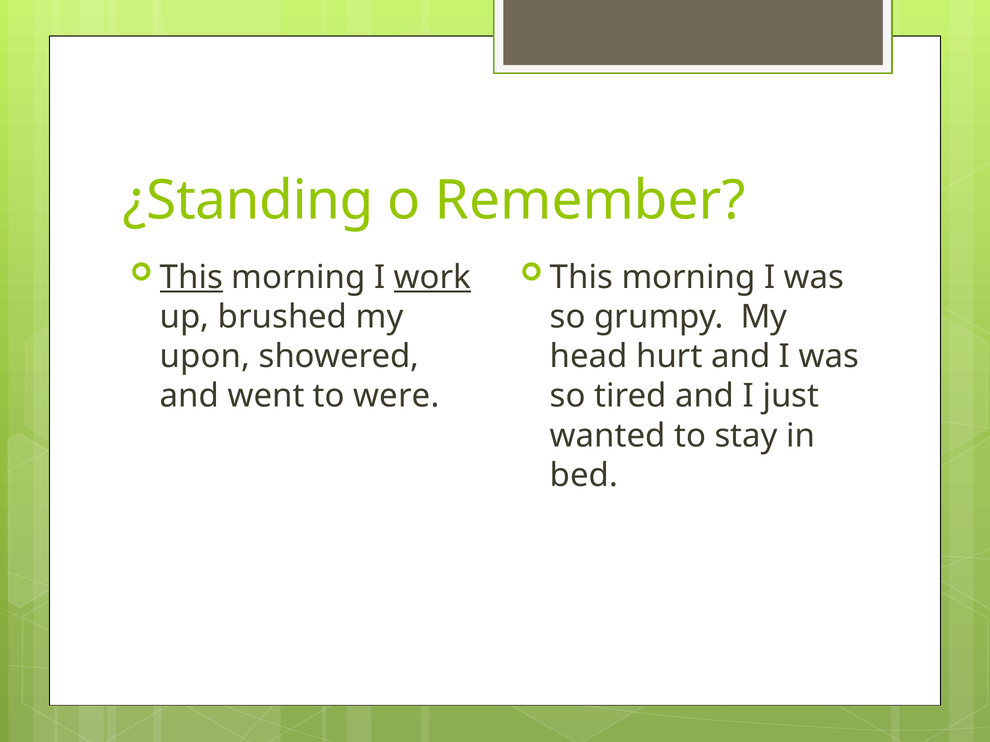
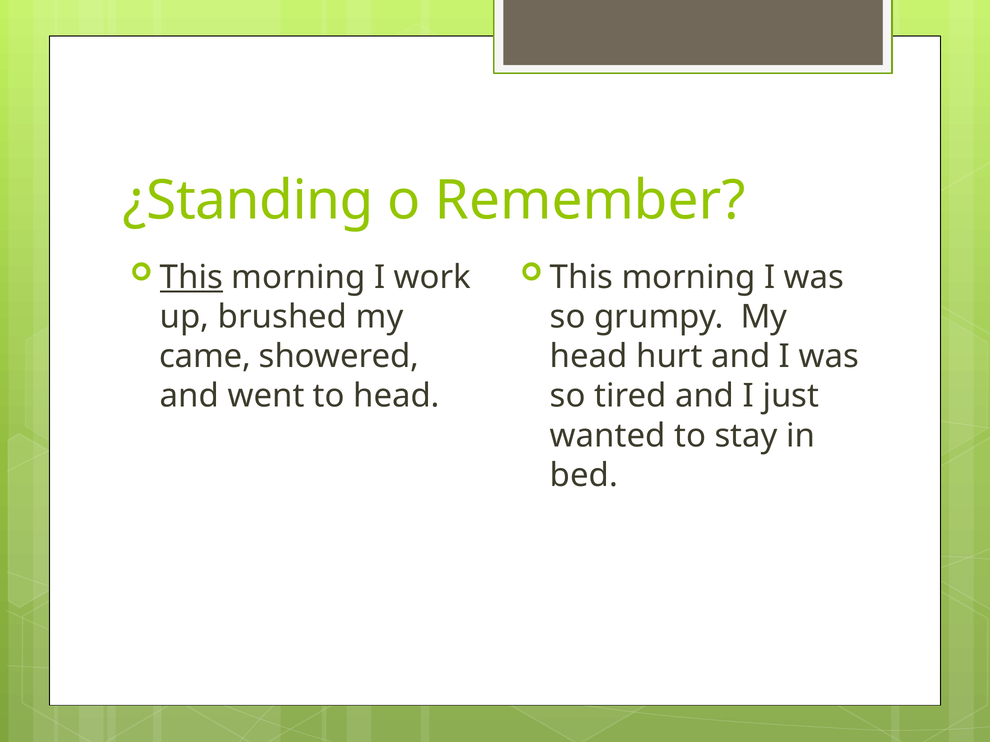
work underline: present -> none (432, 278)
upon: upon -> came (205, 357)
to were: were -> head (396, 396)
